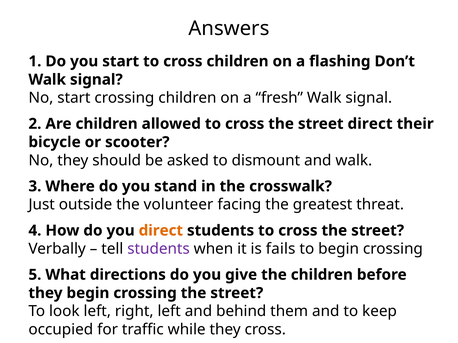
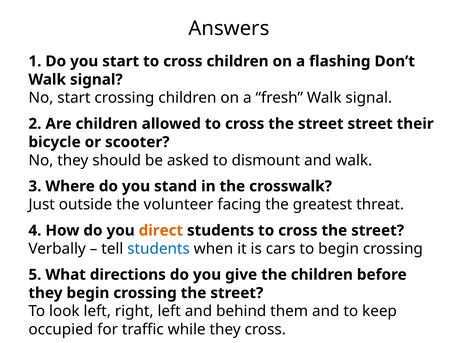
street direct: direct -> street (370, 124)
students colour: purple -> blue (159, 249)
fails: fails -> cars (281, 249)
